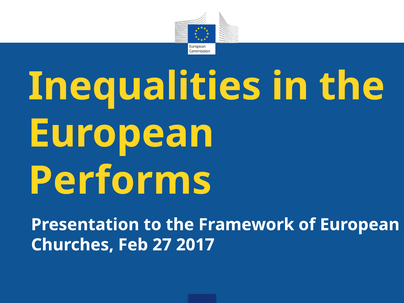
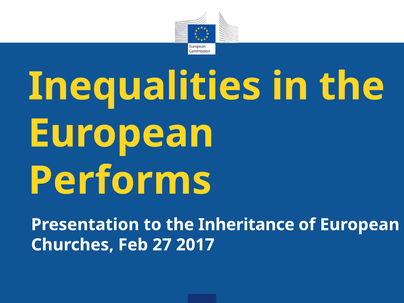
Framework: Framework -> Inheritance (246, 225)
